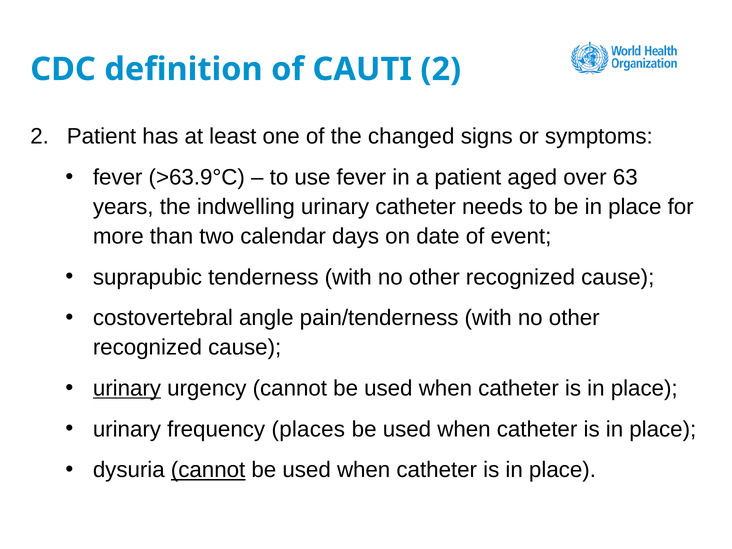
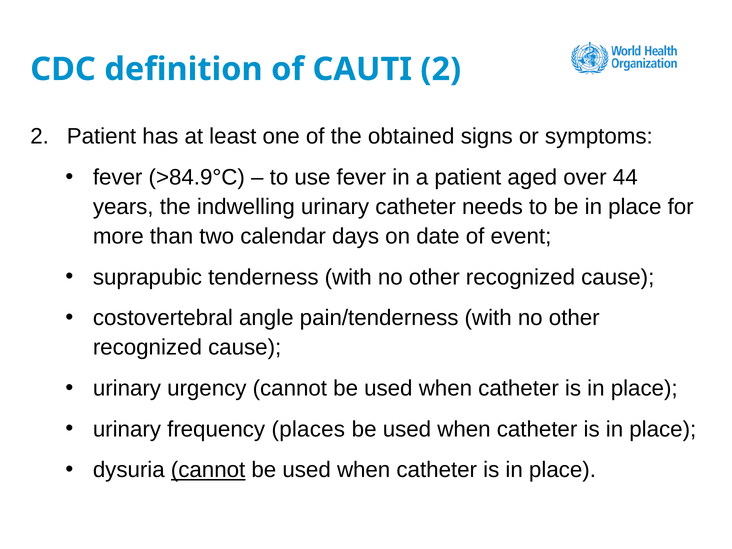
changed: changed -> obtained (411, 137)
>63.9°C: >63.9°C -> >84.9°C (197, 177)
63: 63 -> 44 (625, 177)
urinary underline: present -> none (127, 388)
